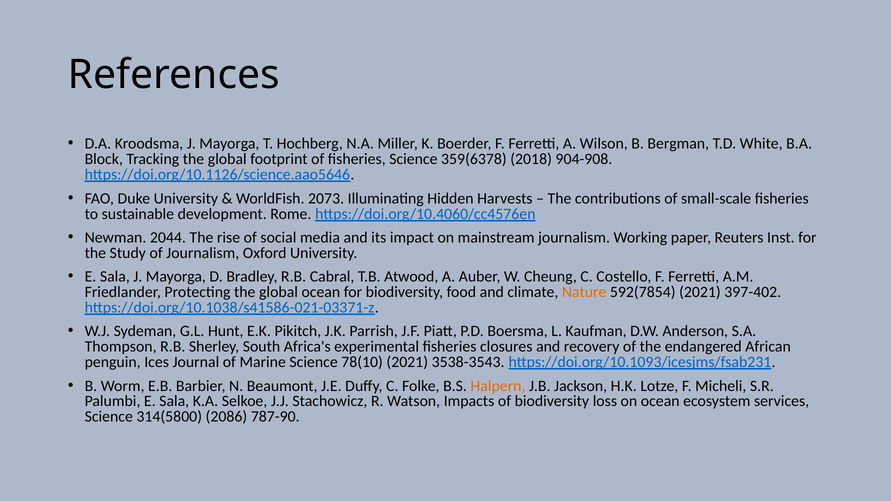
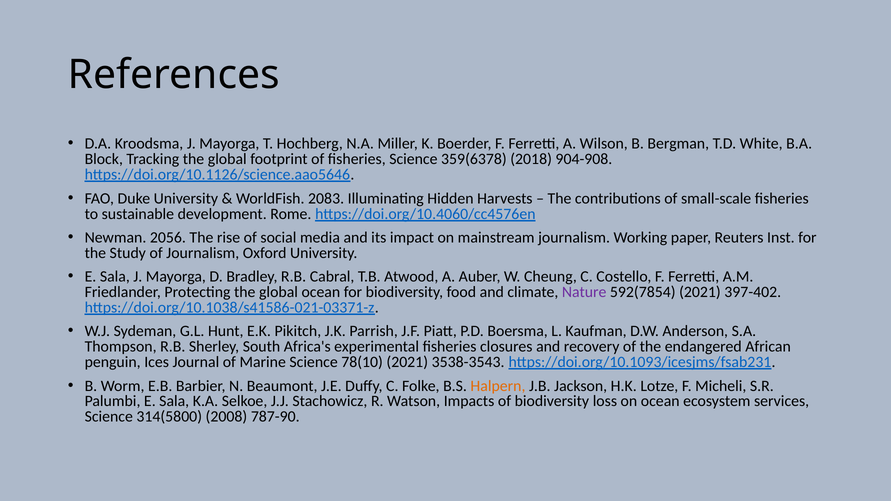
2073: 2073 -> 2083 (326, 198)
2044: 2044 -> 2056 (168, 238)
Nature colour: orange -> purple (584, 292)
2086: 2086 -> 2008 (226, 417)
